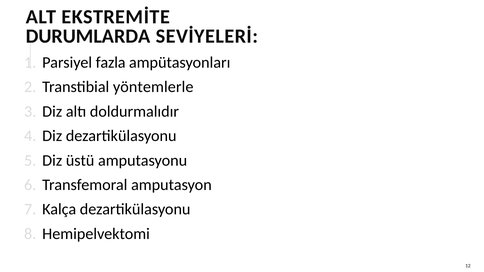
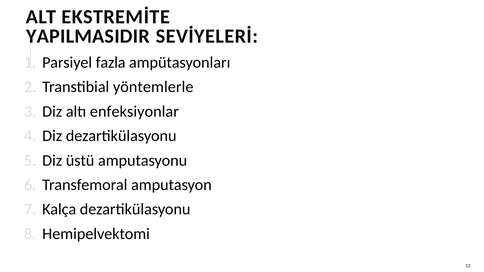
DURUMLARDA: DURUMLARDA -> YAPILMASIDIR (88, 36)
doldurmalıdır: doldurmalıdır -> enfeksiyonlar (134, 112)
